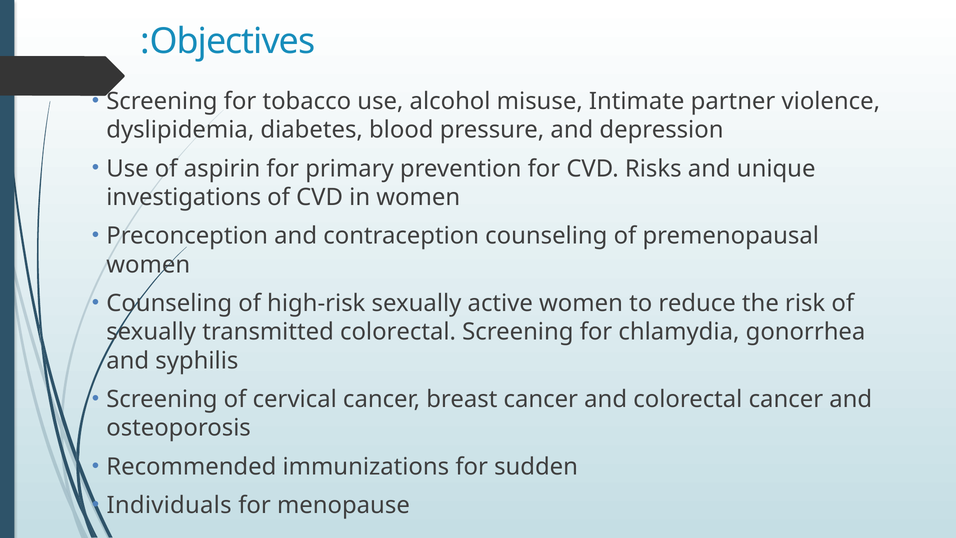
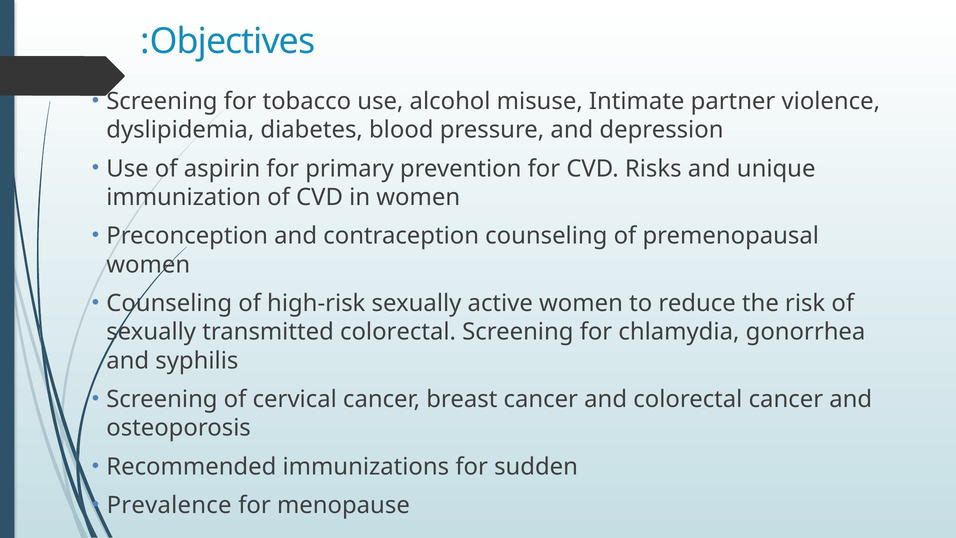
investigations: investigations -> immunization (184, 197)
Individuals: Individuals -> Prevalence (169, 505)
